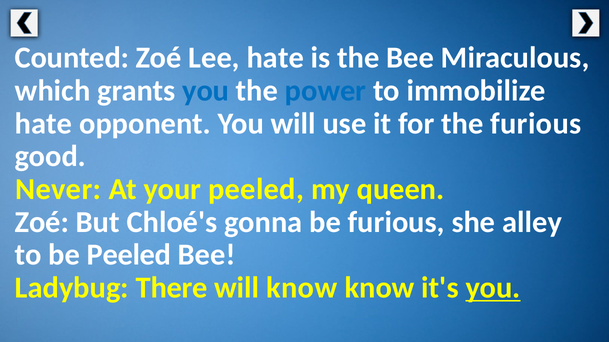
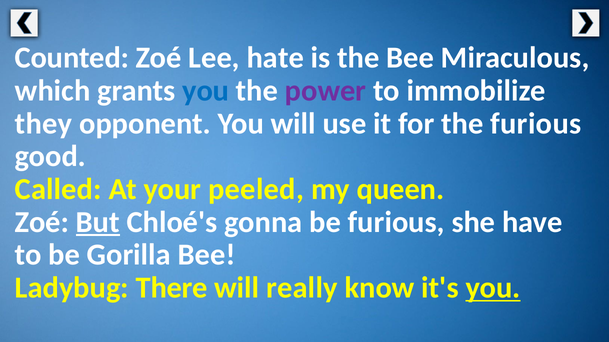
power colour: blue -> purple (326, 91)
hate: hate -> they (44, 124)
Never: Never -> Called (58, 190)
But underline: none -> present (98, 222)
alley: alley -> have (532, 222)
be Peeled: Peeled -> Gorilla (129, 255)
will know: know -> really (302, 288)
